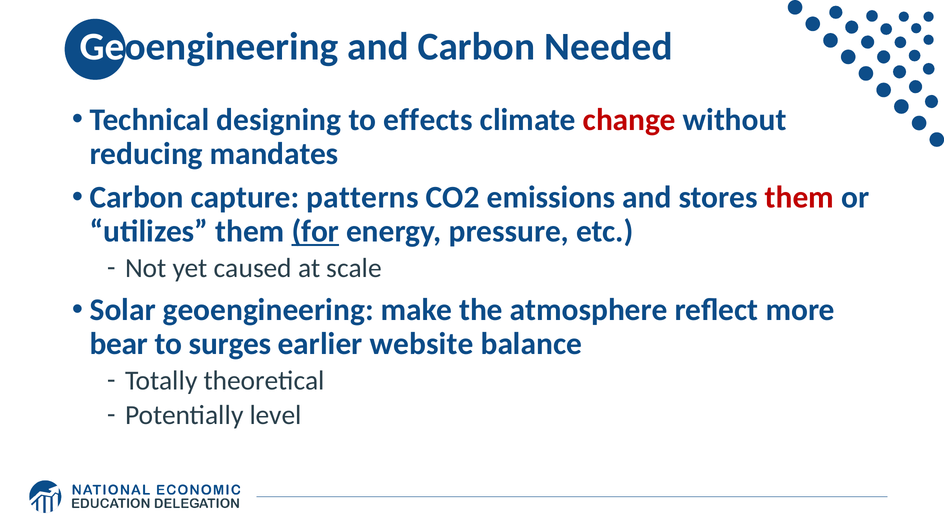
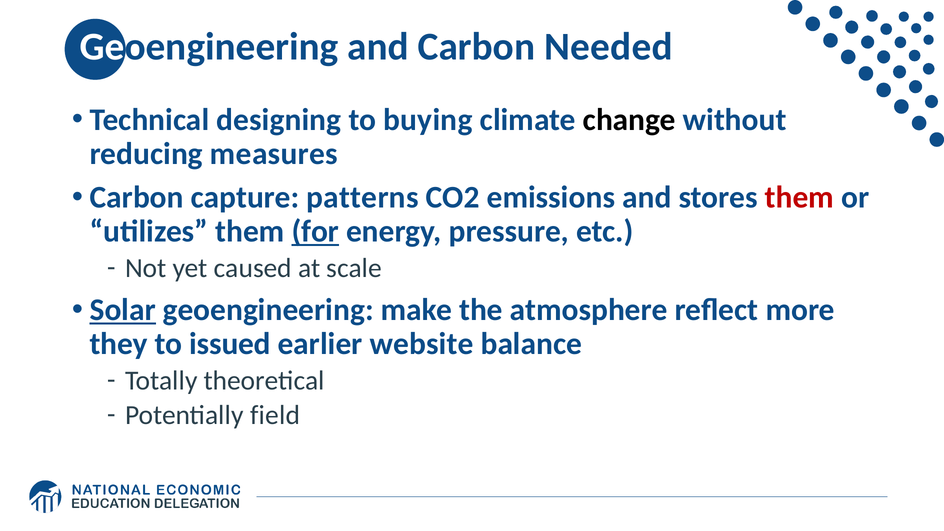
effects: effects -> buying (428, 120)
change colour: red -> black (629, 120)
mandates: mandates -> measures (274, 154)
Solar underline: none -> present (123, 310)
bear: bear -> they (119, 344)
surges: surges -> issued (230, 344)
level: level -> field (275, 415)
